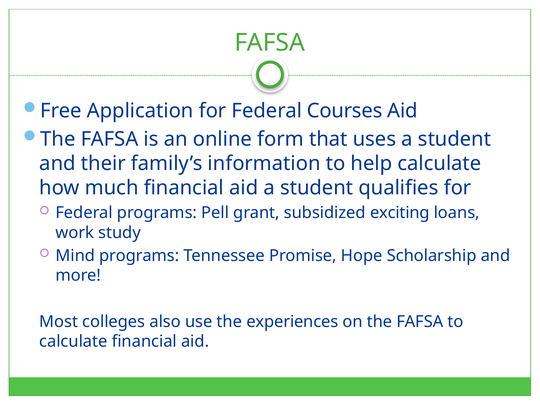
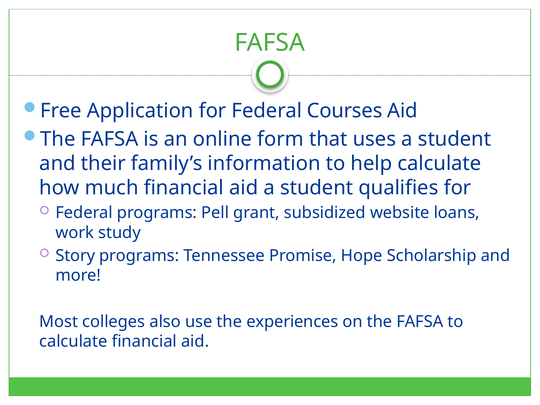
exciting: exciting -> website (400, 213)
Mind: Mind -> Story (75, 256)
